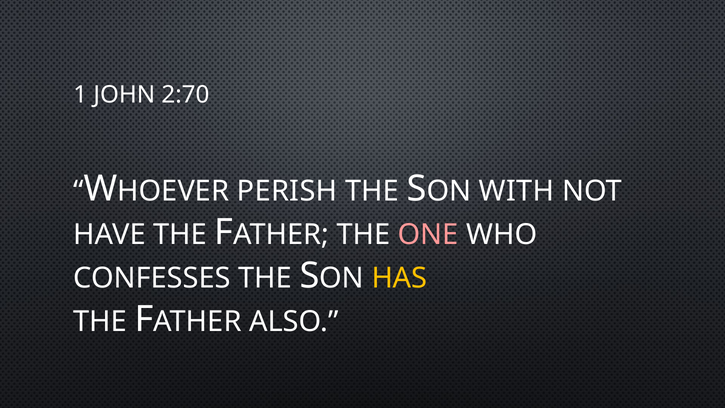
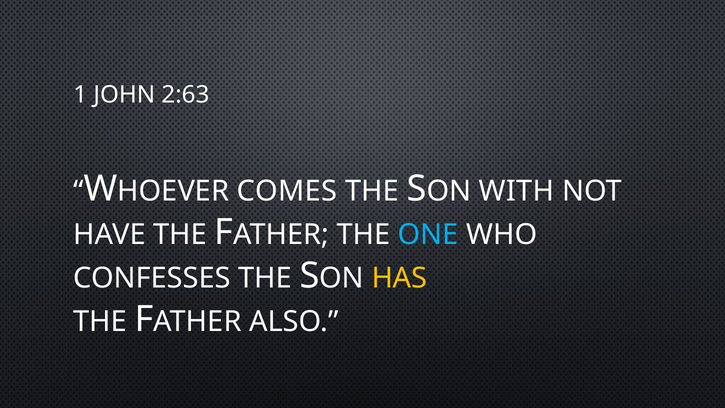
2:70: 2:70 -> 2:63 (185, 95)
PERISH: PERISH -> COMES (287, 191)
ONE colour: pink -> light blue (428, 235)
